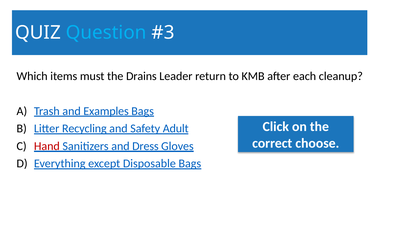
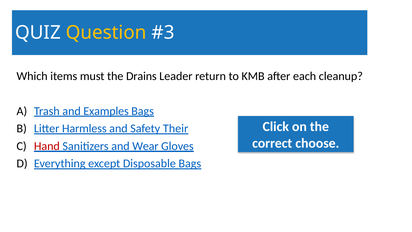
Question colour: light blue -> yellow (106, 32)
Recycling: Recycling -> Harmless (84, 128)
Adult: Adult -> Their (176, 128)
Dress: Dress -> Wear (145, 146)
